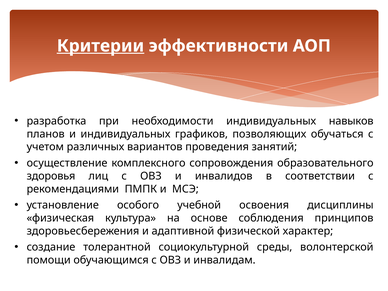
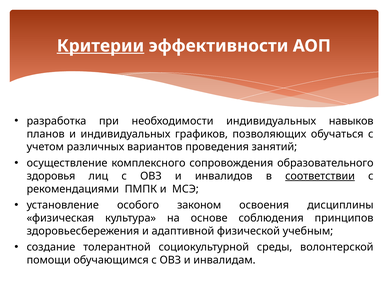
соответствии underline: none -> present (320, 176)
учебной: учебной -> законом (199, 205)
характер: характер -> учебным (308, 231)
